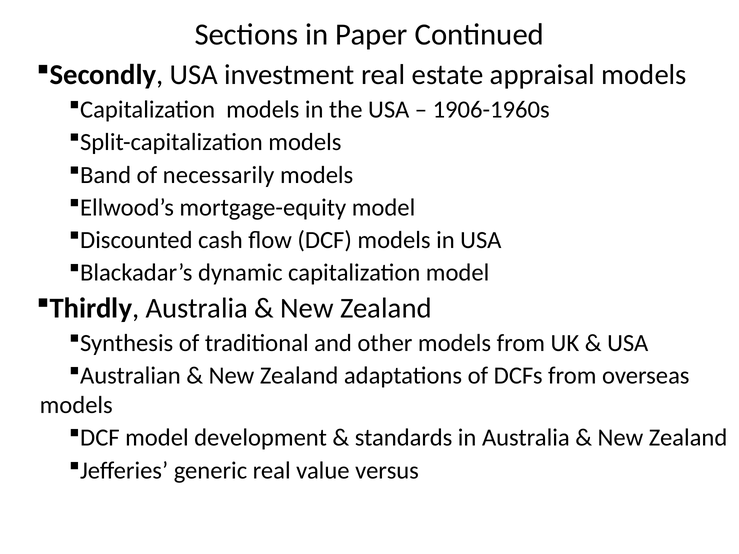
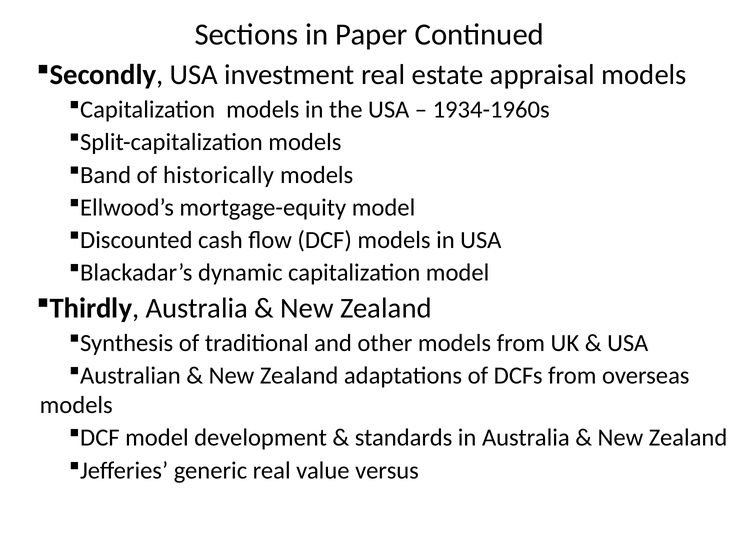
1906-1960s: 1906-1960s -> 1934-1960s (491, 110)
necessarily: necessarily -> historically (219, 175)
